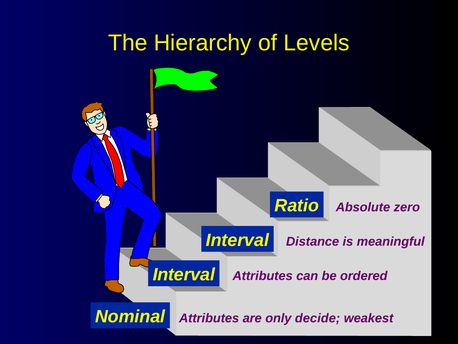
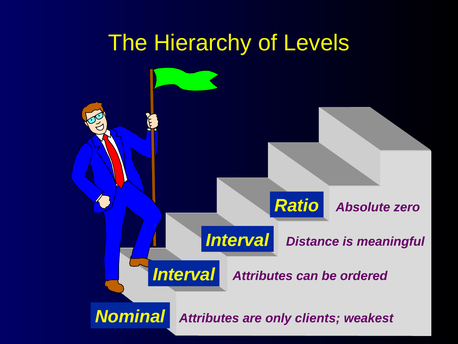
decide: decide -> clients (318, 318)
